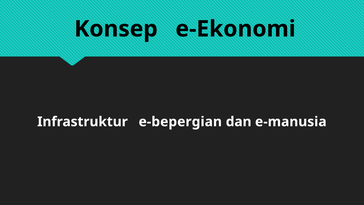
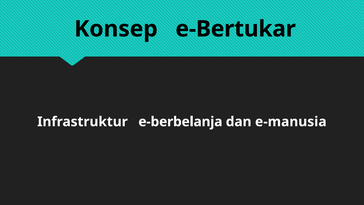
e-Ekonomi: e-Ekonomi -> e-Bertukar (236, 29)
e-bepergian: e-bepergian -> e-berbelanja (180, 122)
